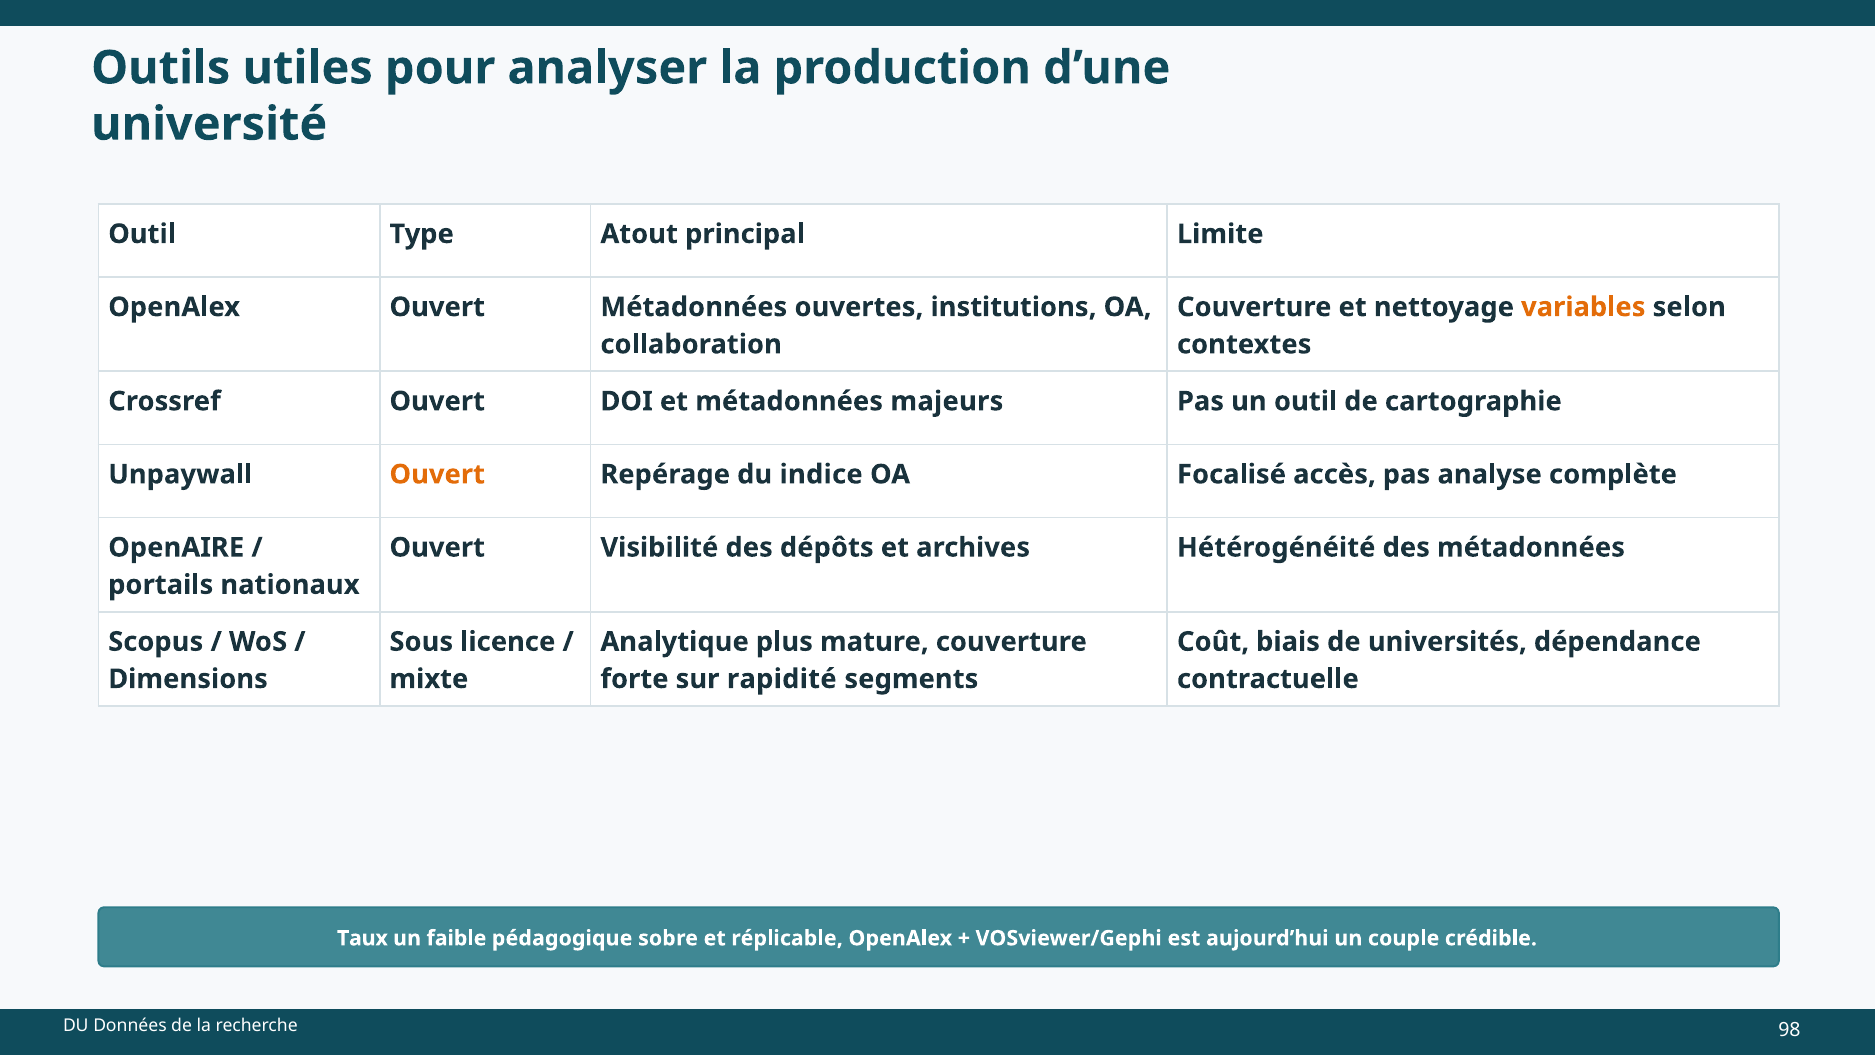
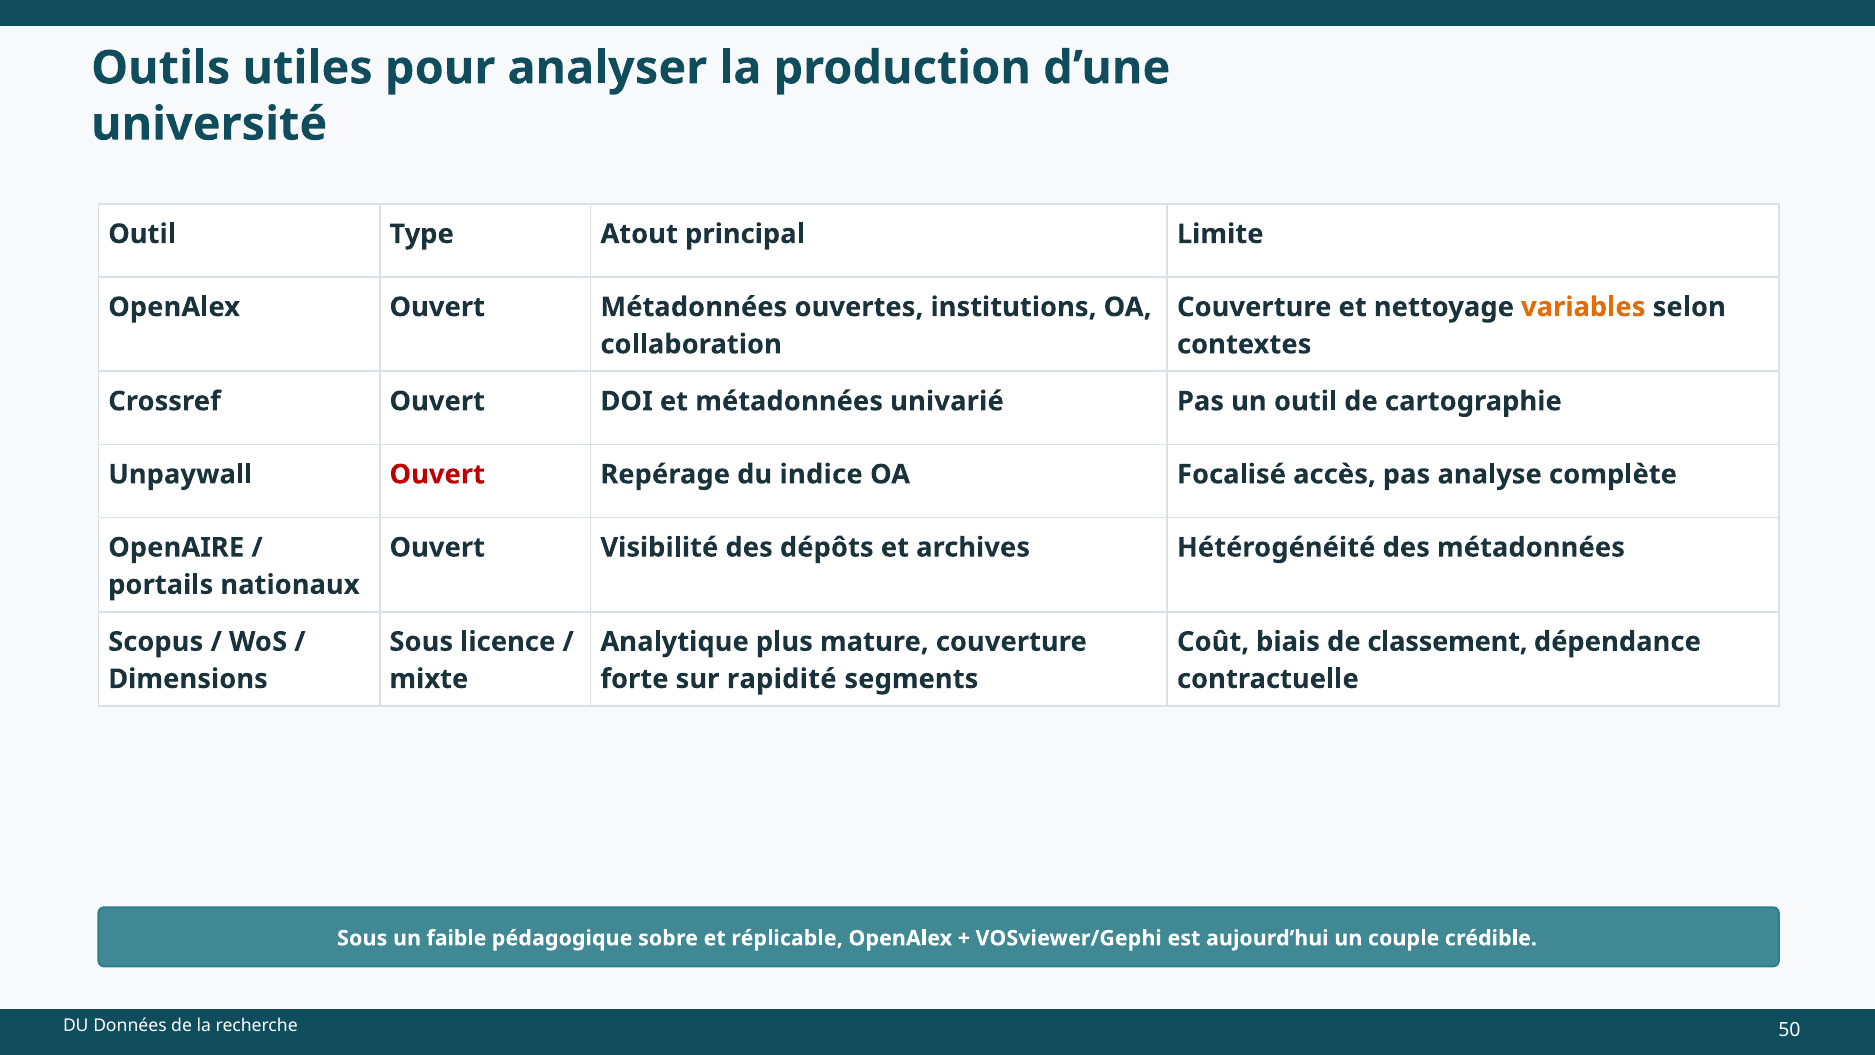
majeurs: majeurs -> univarié (947, 401)
Ouvert colour: orange -> red (437, 474)
universités: universités -> classement (1447, 642)
Taux: Taux -> Sous (362, 938)
98: 98 -> 50 (1790, 1030)
